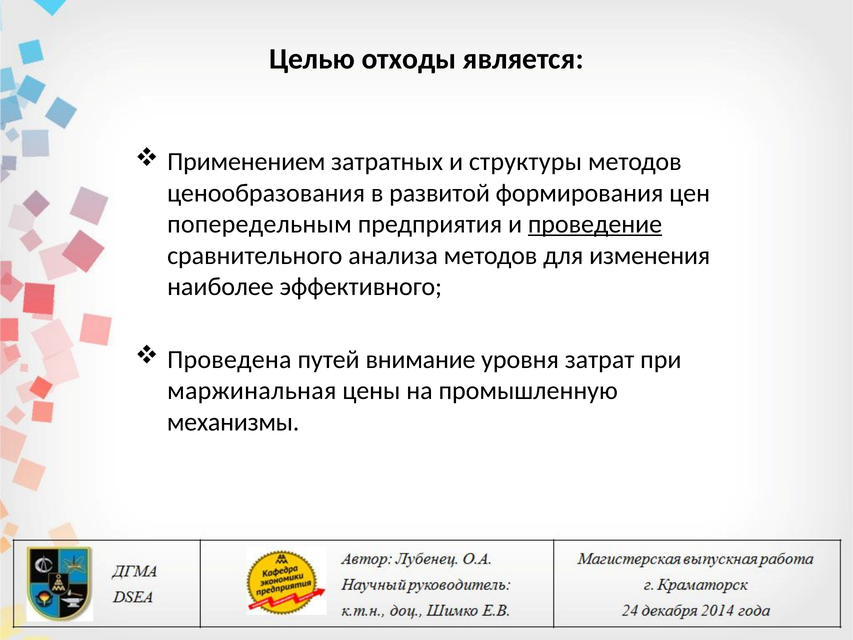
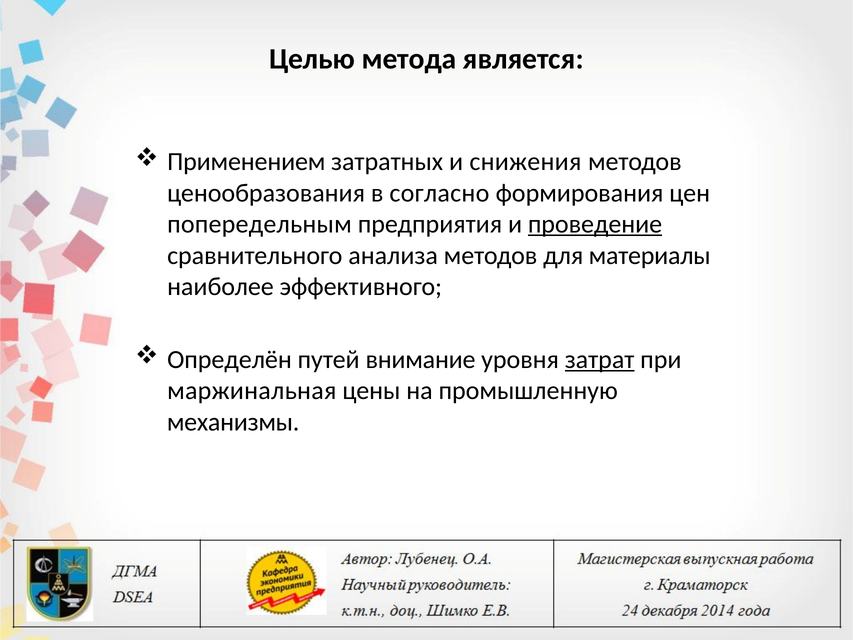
отходы: отходы -> метода (409, 59)
структуры: структуры -> снижения (525, 162)
развитой: развитой -> согласно (439, 193)
изменения: изменения -> материалы (650, 255)
Проведена: Проведена -> Определён (229, 359)
затрат underline: none -> present (600, 359)
